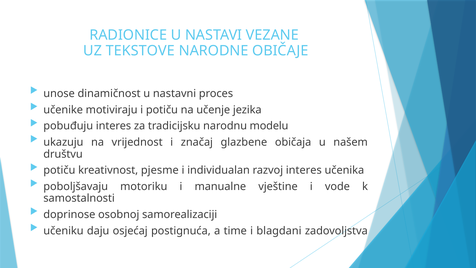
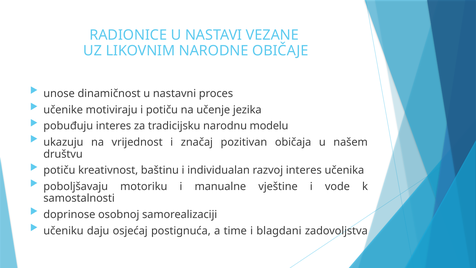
TEKSTOVE: TEKSTOVE -> LIKOVNIM (140, 51)
glazbene: glazbene -> pozitivan (244, 142)
pjesme: pjesme -> baštinu (160, 170)
